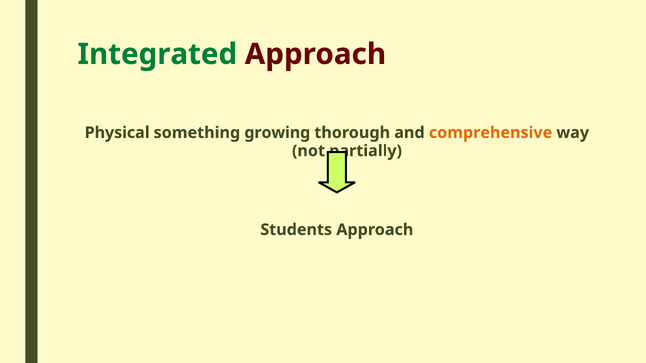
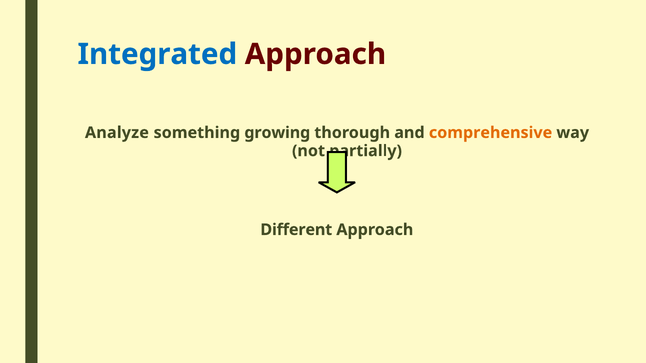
Integrated colour: green -> blue (157, 54)
Physical: Physical -> Analyze (117, 133)
Students: Students -> Different (296, 230)
